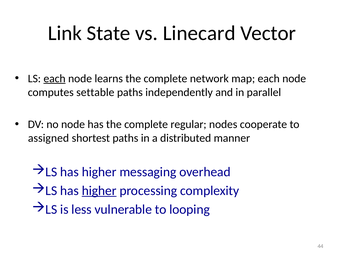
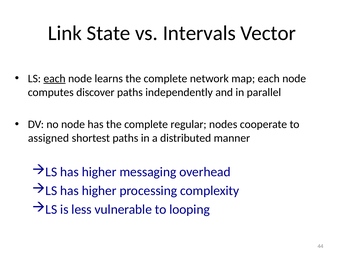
Linecard: Linecard -> Intervals (199, 33)
settable: settable -> discover (95, 92)
higher underline: present -> none (99, 191)
